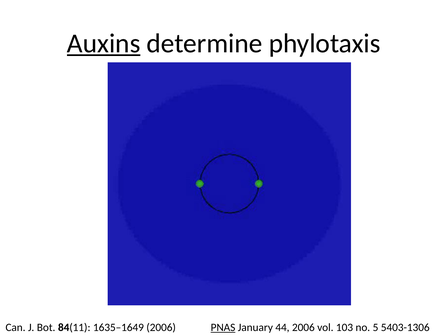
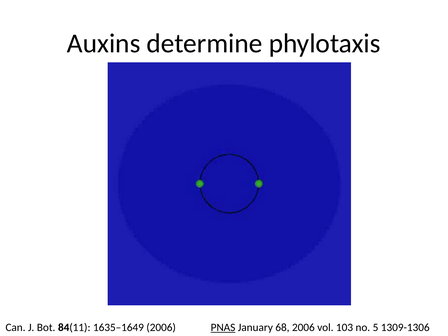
Auxins underline: present -> none (104, 43)
44: 44 -> 68 (282, 328)
5403-1306: 5403-1306 -> 1309-1306 (405, 328)
